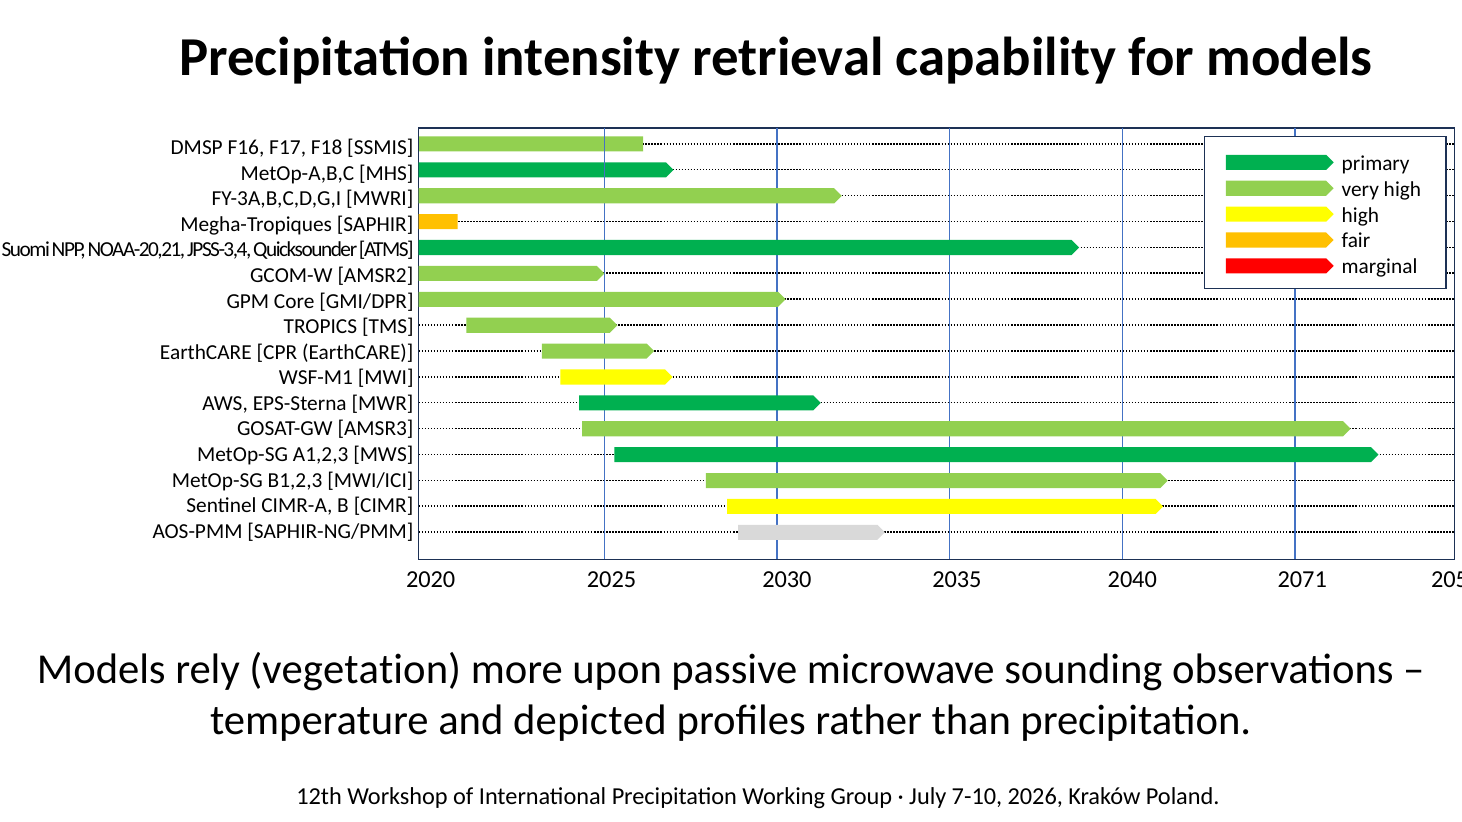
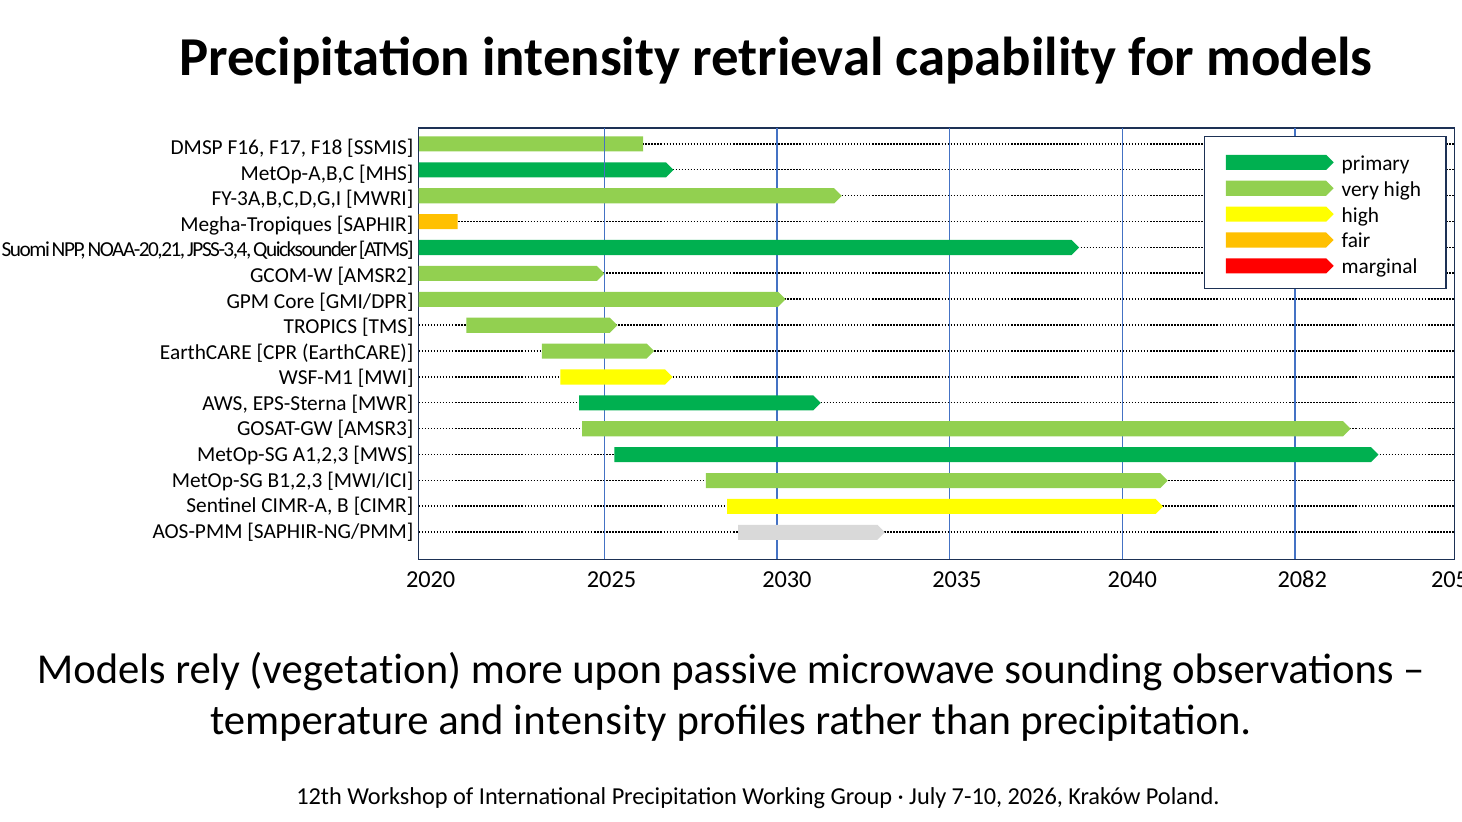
2071: 2071 -> 2082 (1302, 579)
and depicted: depicted -> intensity (590, 720)
